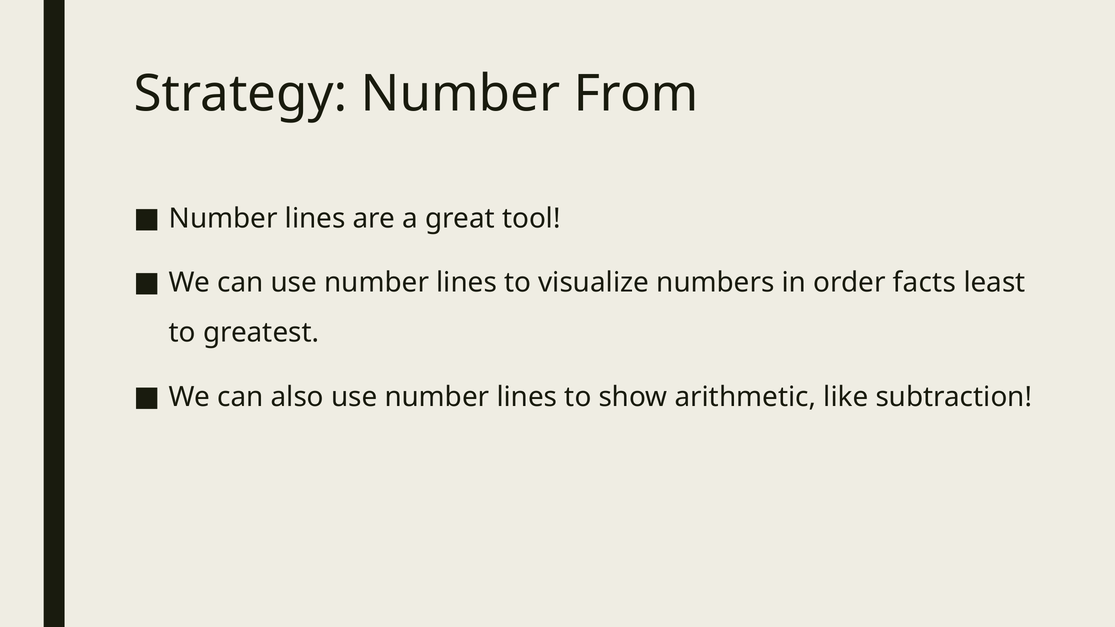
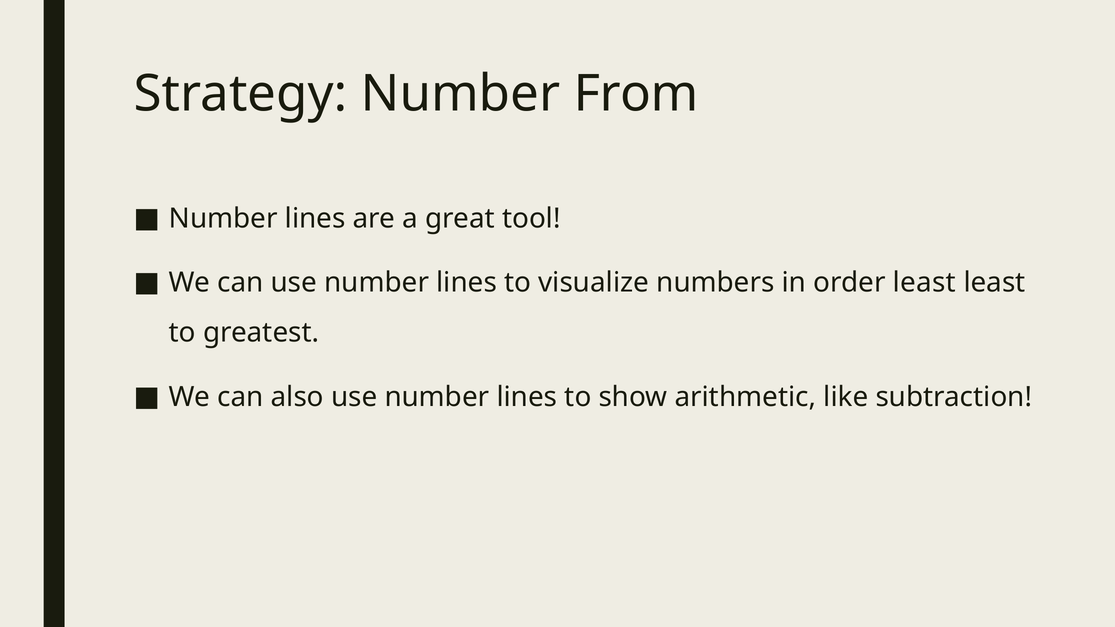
order facts: facts -> least (924, 283)
